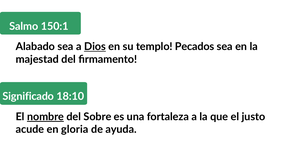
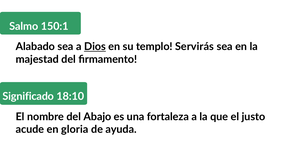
Pecados: Pecados -> Servirás (194, 47)
nombre underline: present -> none (45, 117)
Sobre: Sobre -> Abajo (97, 117)
